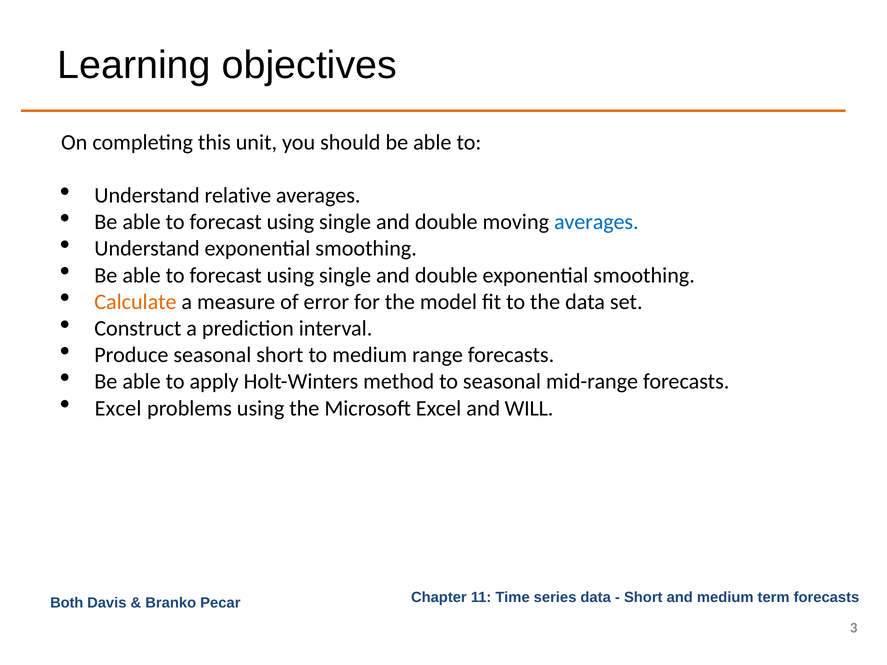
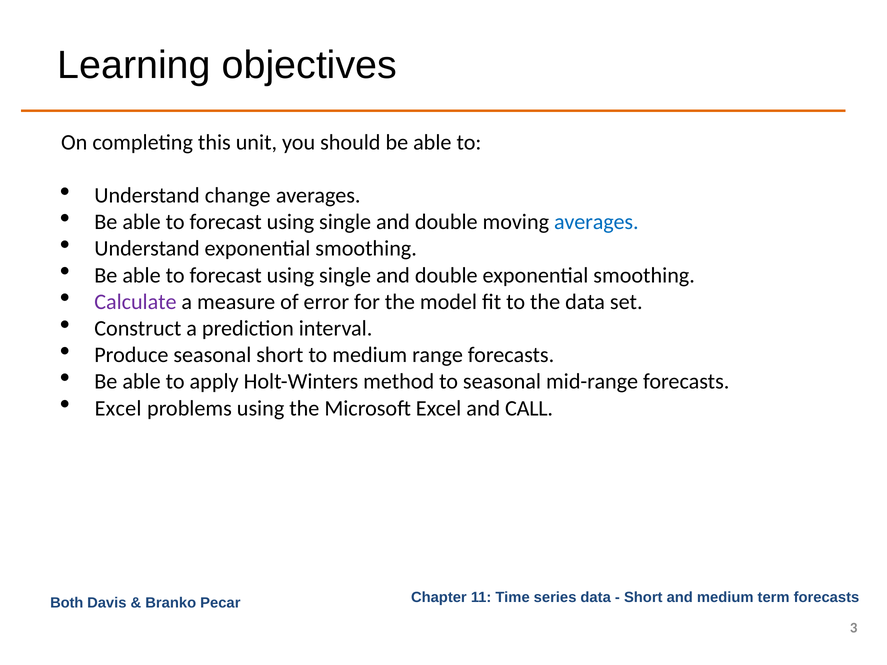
relative: relative -> change (238, 195)
Calculate colour: orange -> purple (135, 302)
WILL: WILL -> CALL (529, 408)
